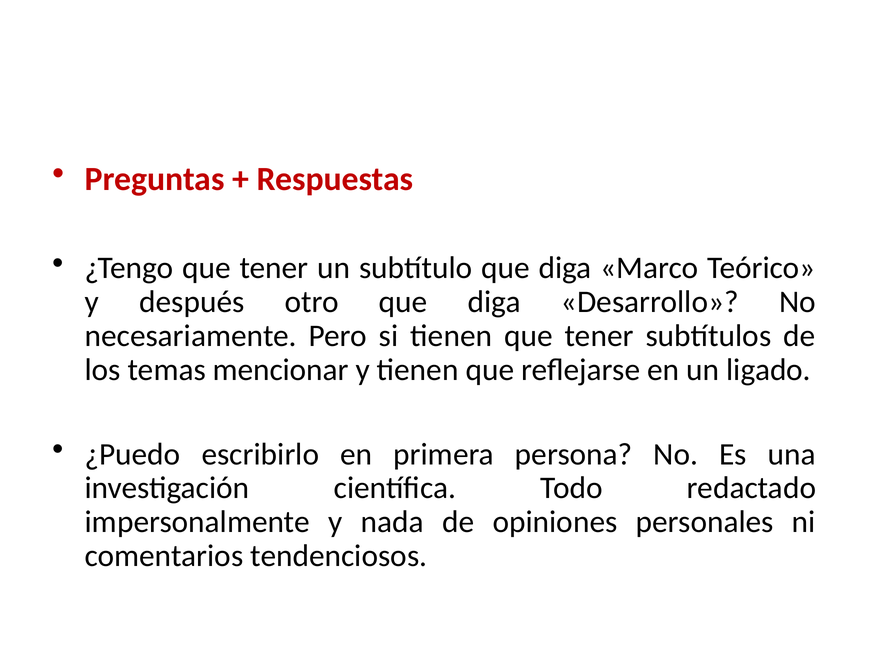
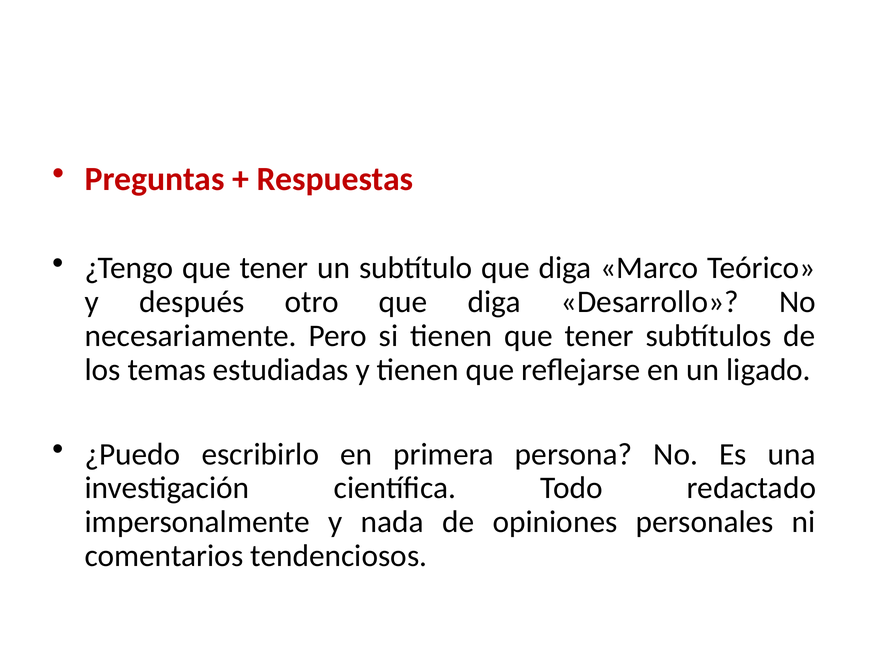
mencionar: mencionar -> estudiadas (281, 370)
